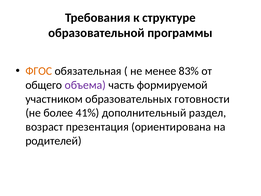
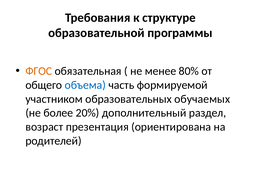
83%: 83% -> 80% (189, 71)
объема colour: purple -> blue (85, 85)
готовности: готовности -> обучаемых (202, 99)
41%: 41% -> 20% (88, 113)
